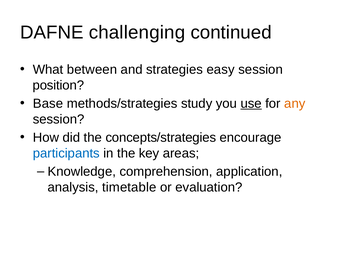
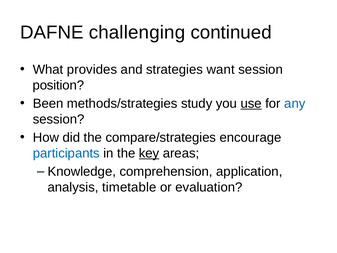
between: between -> provides (92, 69)
easy: easy -> want (221, 69)
Base: Base -> Been (48, 103)
any colour: orange -> blue (295, 103)
concepts/strategies: concepts/strategies -> compare/strategies (161, 137)
key underline: none -> present (149, 153)
